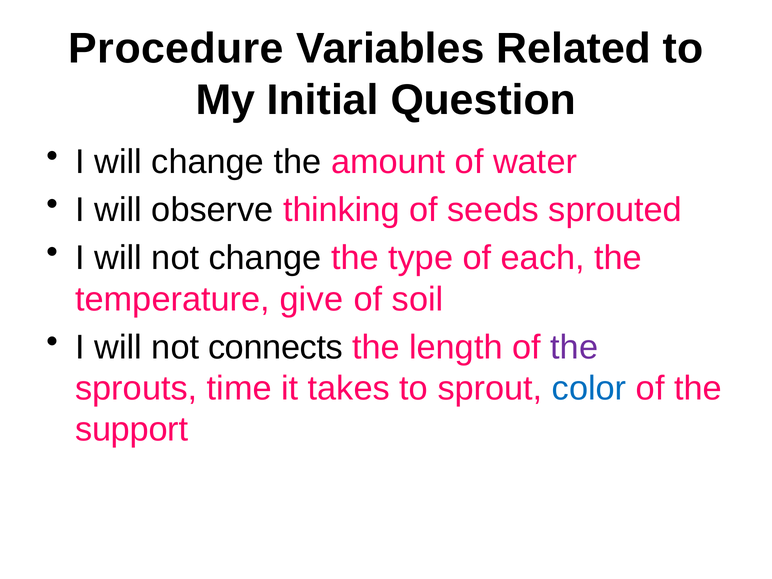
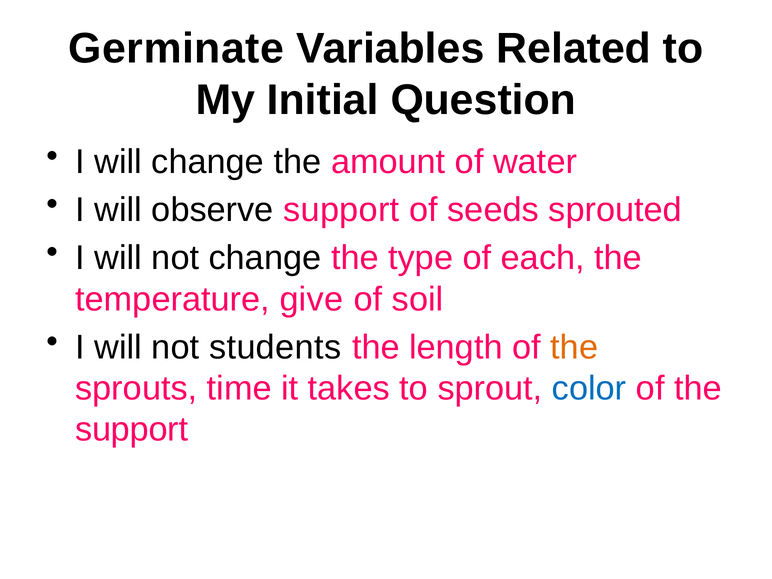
Procedure: Procedure -> Germinate (176, 49)
observe thinking: thinking -> support (341, 210)
connects: connects -> students (275, 347)
the colour: purple -> orange (574, 347)
